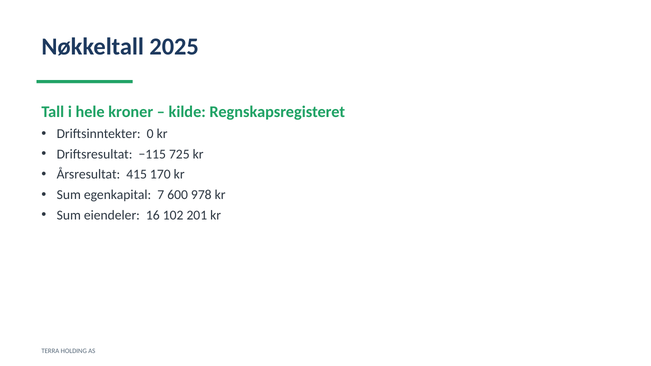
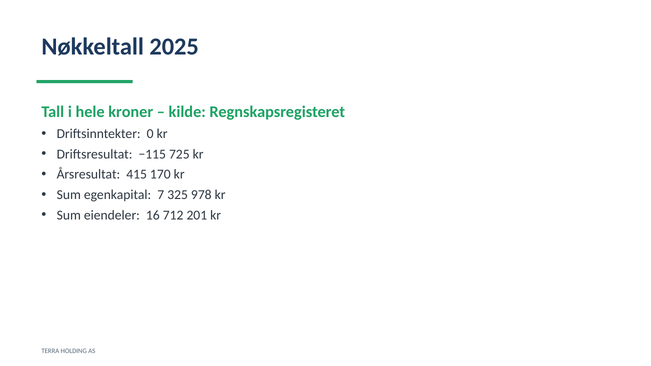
600: 600 -> 325 (178, 195)
102: 102 -> 712 (173, 215)
